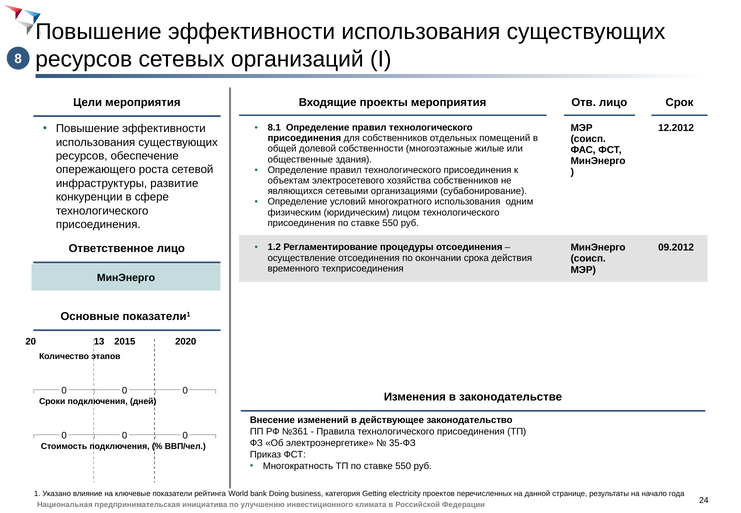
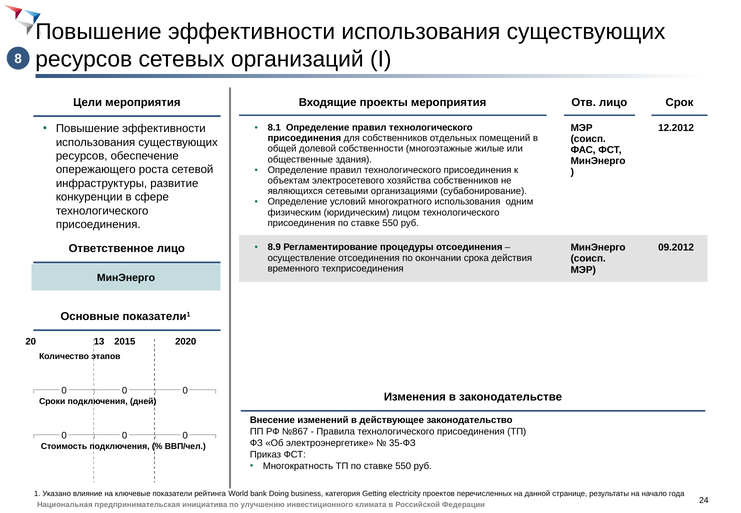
1.2: 1.2 -> 8.9 (274, 247)
№361: №361 -> №867 (295, 432)
